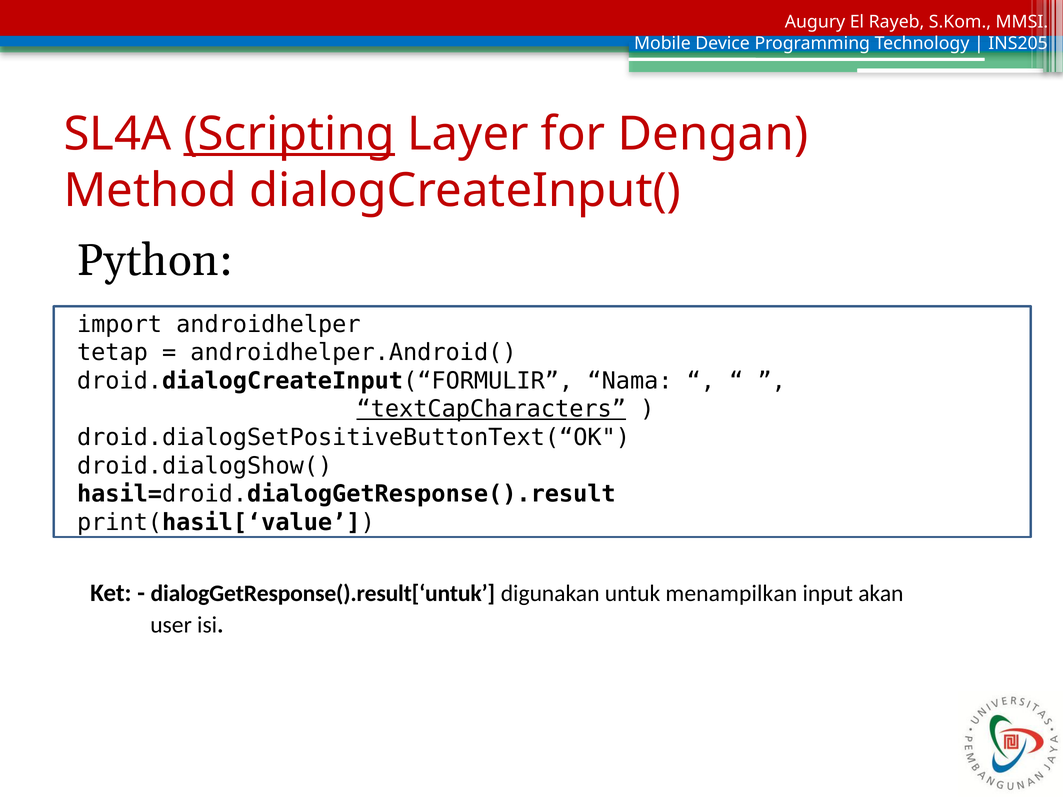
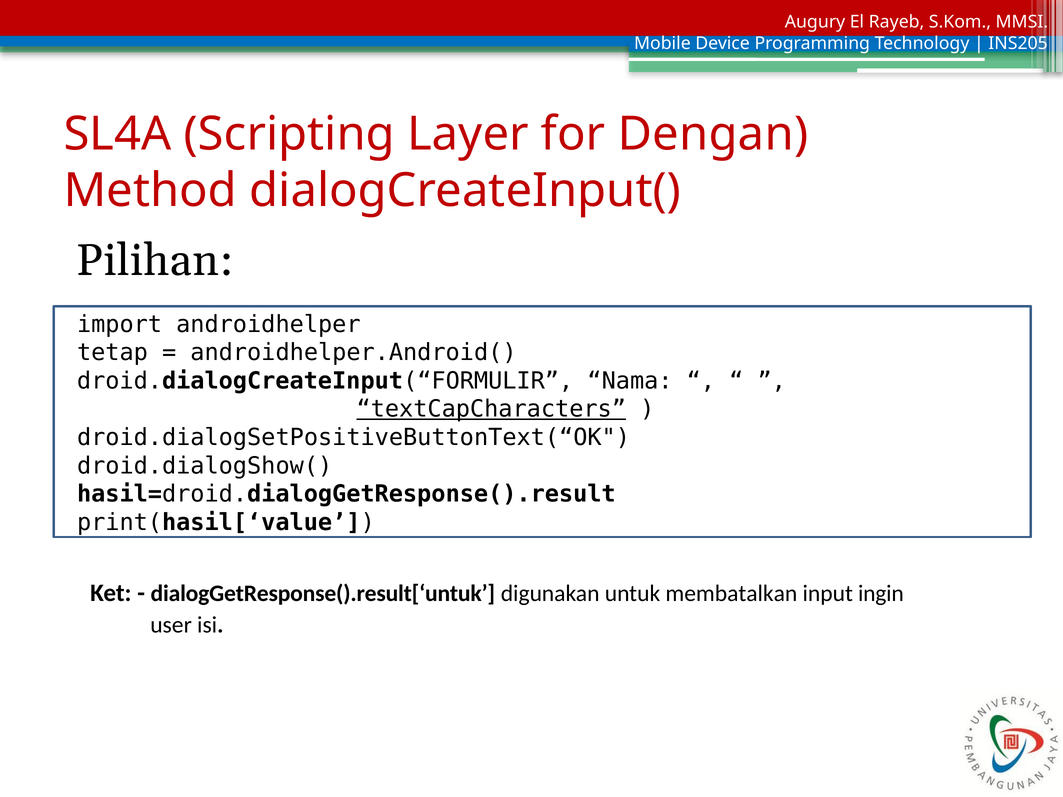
Scripting underline: present -> none (289, 134)
Python: Python -> Pilihan (155, 261)
menampilkan: menampilkan -> membatalkan (731, 594)
akan: akan -> ingin (881, 594)
